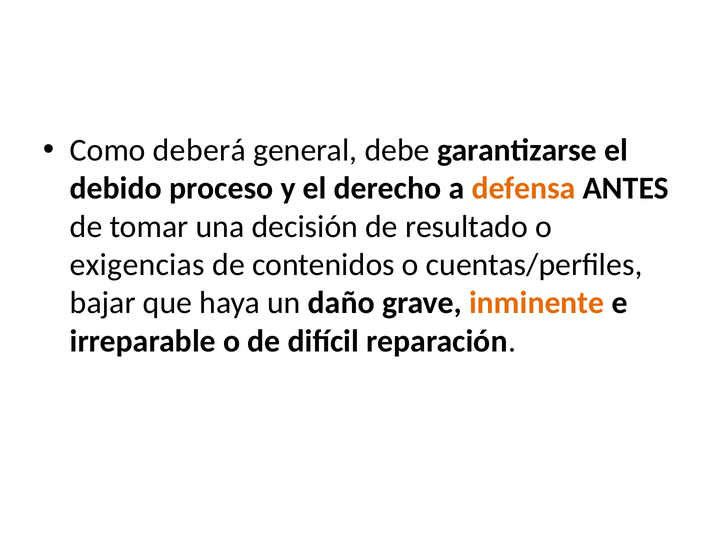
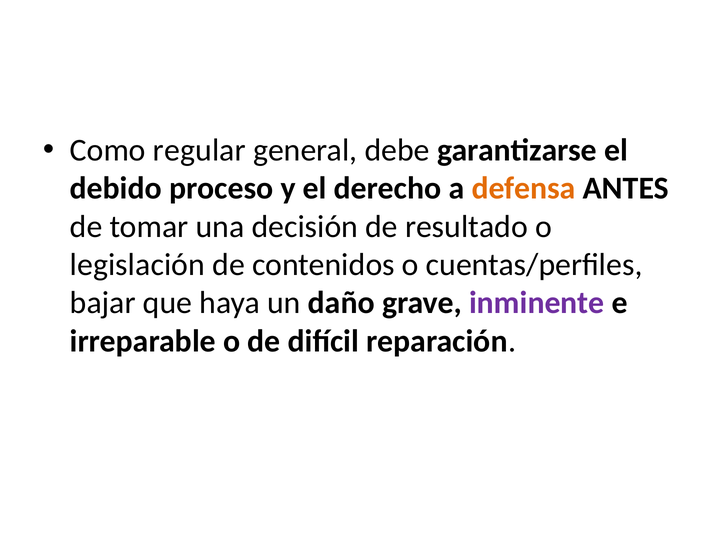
deberá: deberá -> regular (199, 150)
exigencias: exigencias -> legislación (137, 265)
inminente colour: orange -> purple (537, 303)
